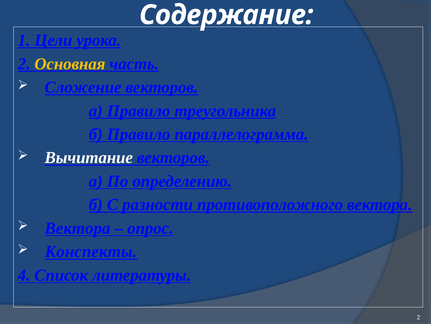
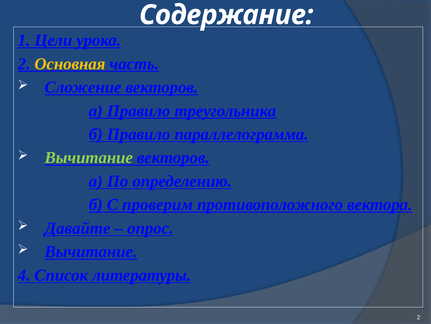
Вычитание colour: white -> light green (89, 157)
разности: разности -> проверим (158, 204)
Вектора: Вектора -> Давайте (78, 228)
Конспекты: Конспекты -> Вычитание (91, 251)
